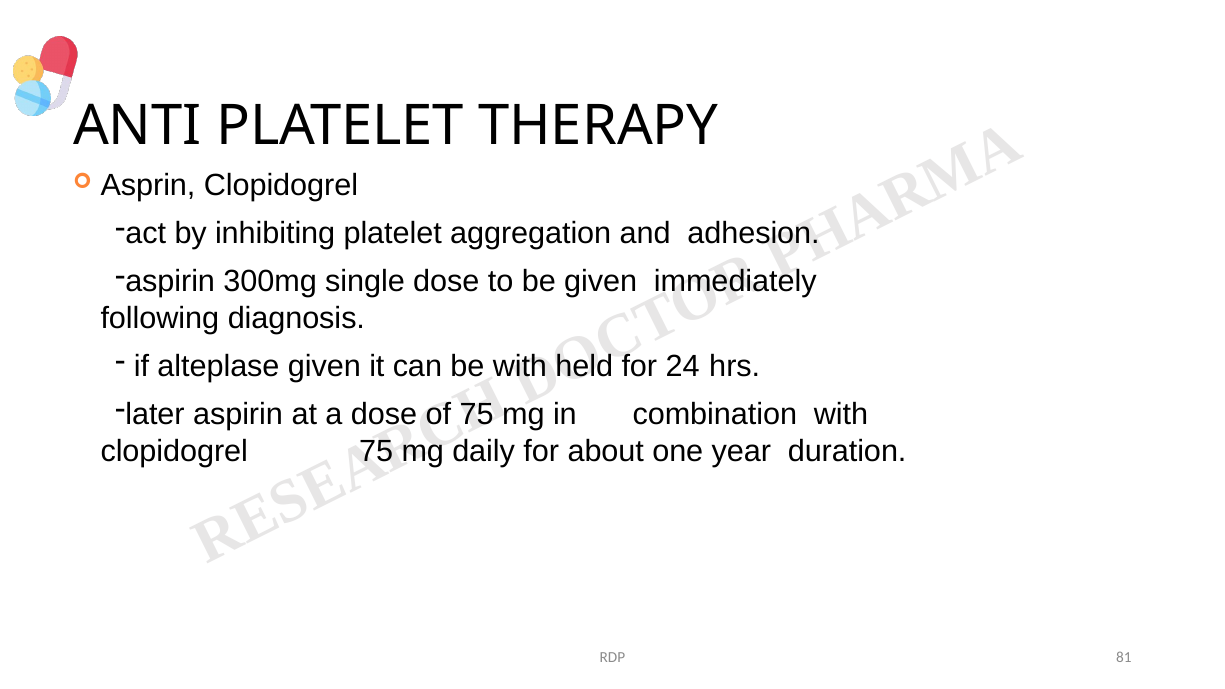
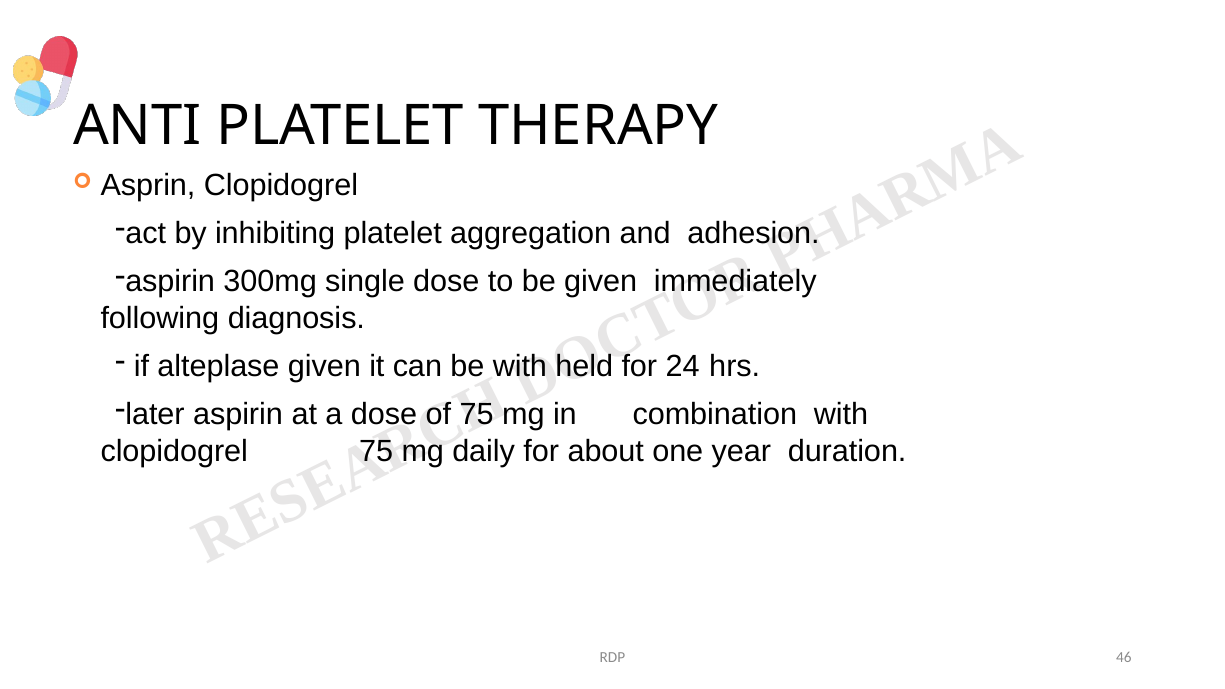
81: 81 -> 46 (1124, 658)
